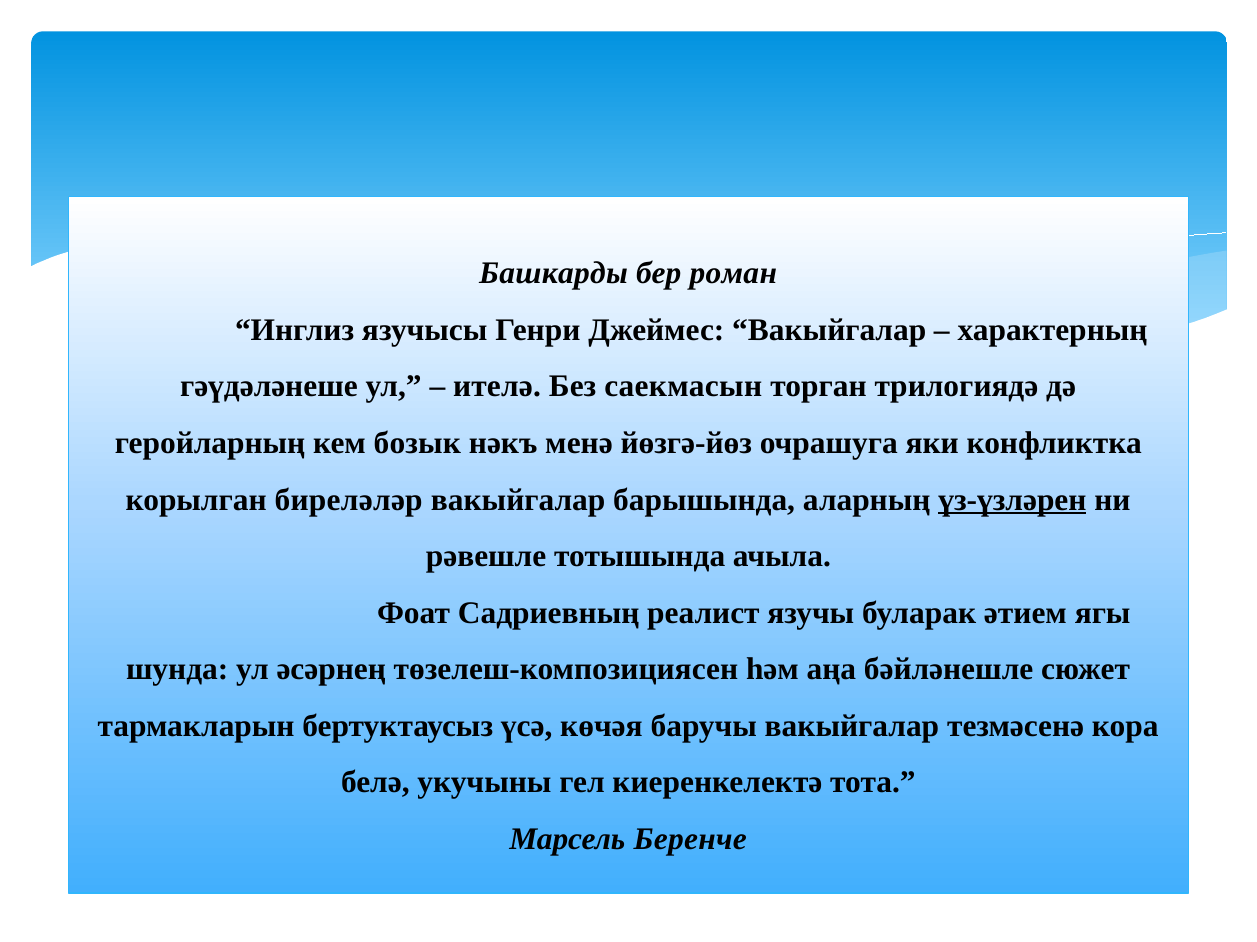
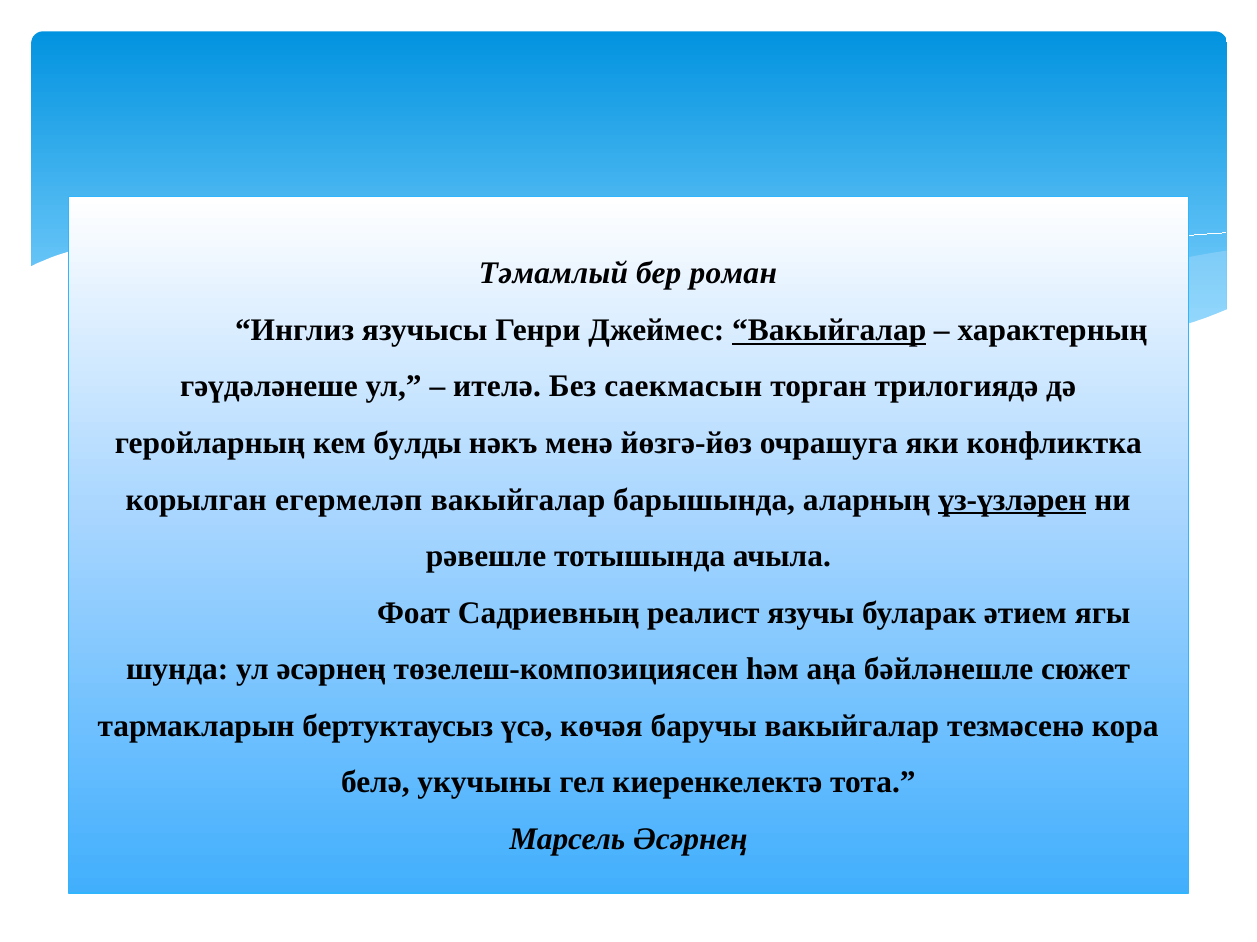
Башкарды: Башкарды -> Тәмамлый (554, 274)
Вакыйгалар underline: none -> present (829, 330)
бозык: бозык -> булды (418, 443)
биреләләр: биреләләр -> егермеләп (349, 500)
Марсель Беренче: Беренче -> Әсәрнең (690, 839)
